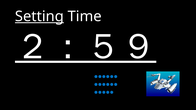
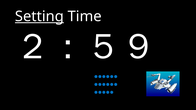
２：５９ underline: present -> none (86, 47)
